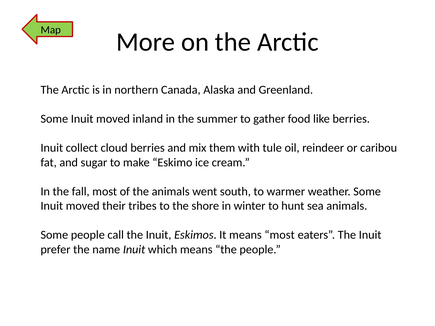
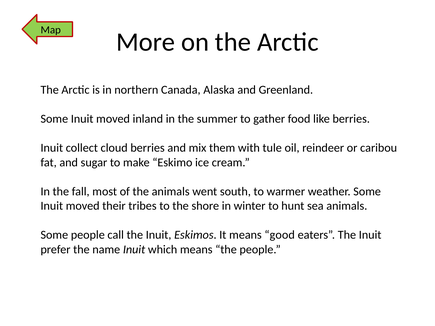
means most: most -> good (280, 235)
